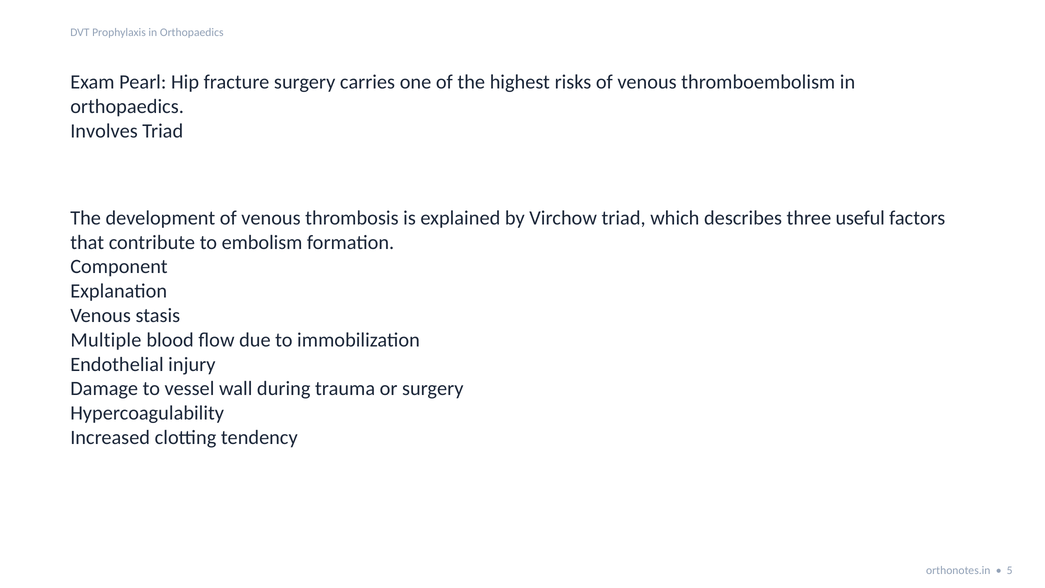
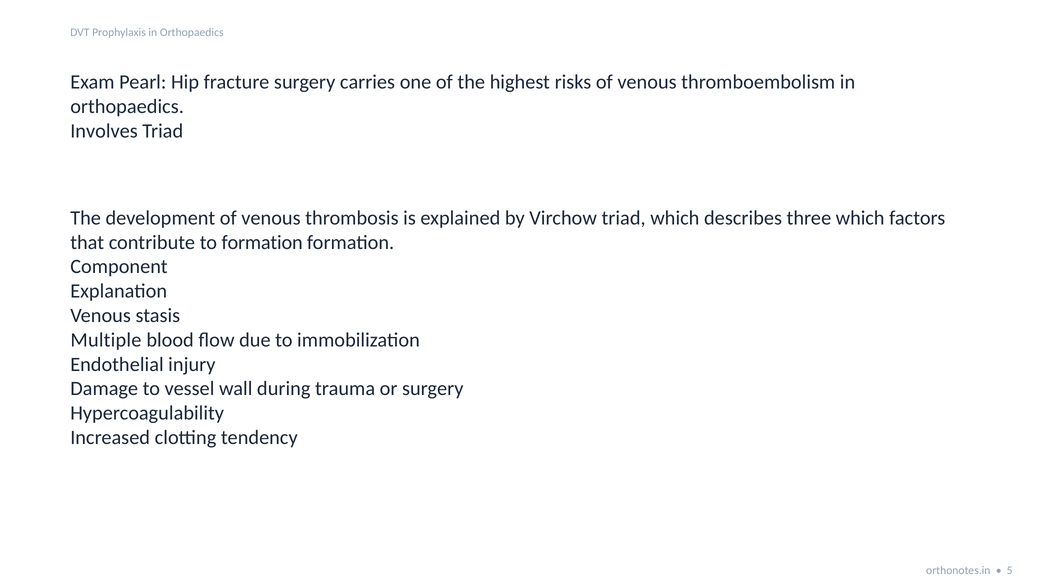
three useful: useful -> which (860, 218)
to embolism: embolism -> formation (262, 242)
